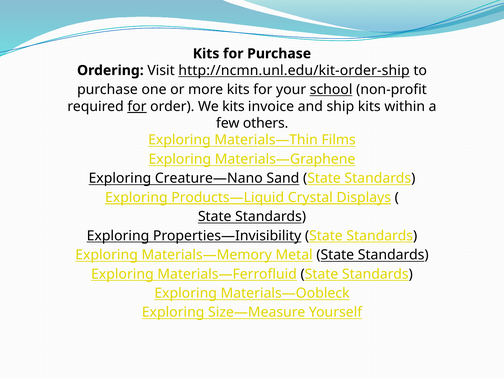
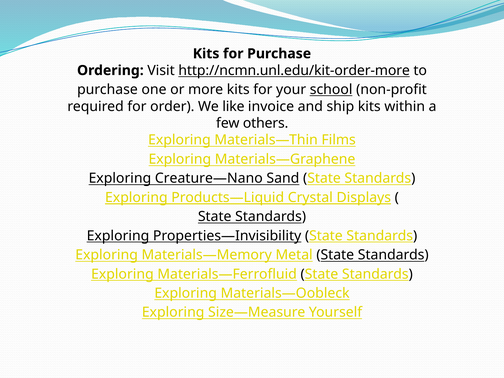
http://ncmn.unl.edu/kit-order-ship: http://ncmn.unl.edu/kit-order-ship -> http://ncmn.unl.edu/kit-order-more (294, 70)
for underline: present -> none (137, 106)
We kits: kits -> like (233, 106)
